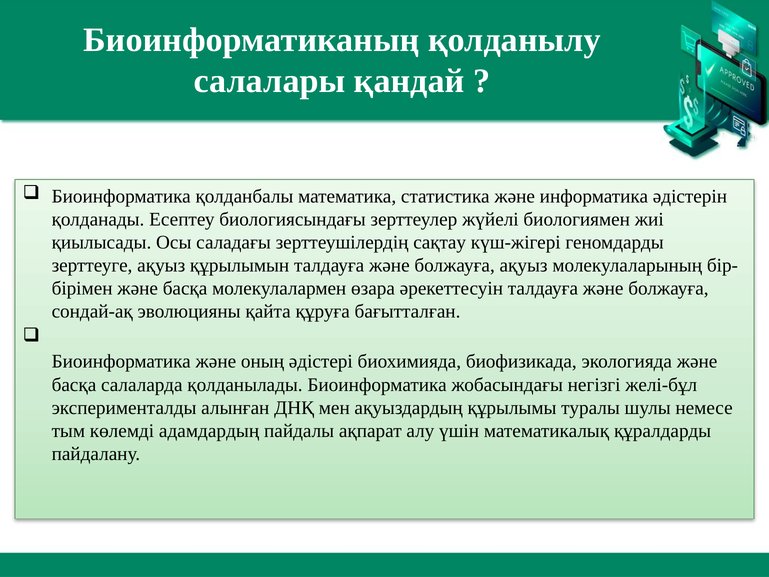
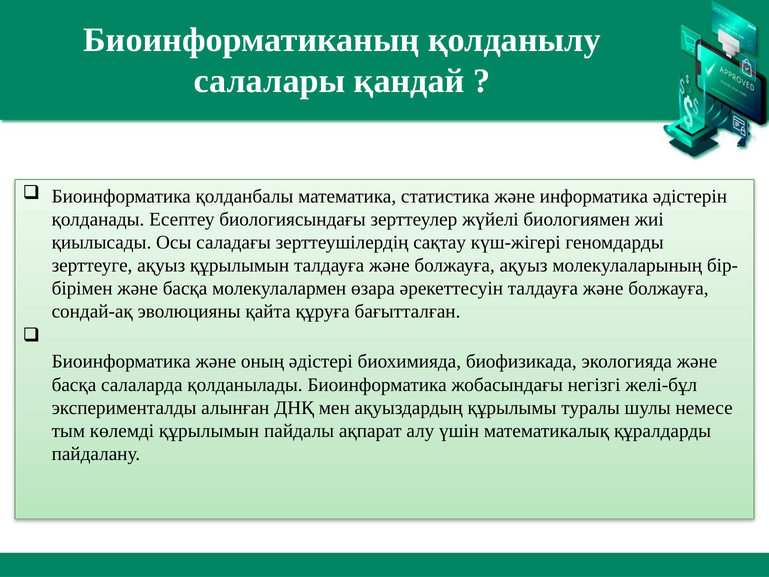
көлемді адамдардың: адамдардың -> құрылымын (209, 431)
